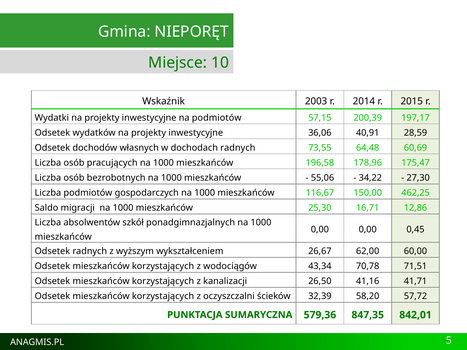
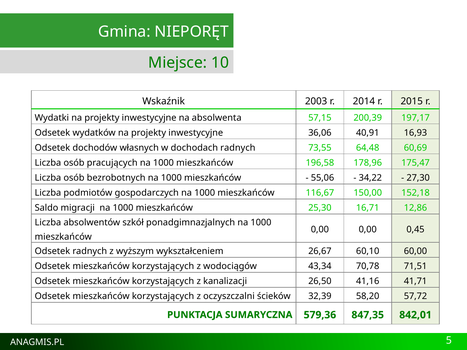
na podmiotów: podmiotów -> absolwenta (217, 118)
28,59: 28,59 -> 16,93 (415, 133)
462,25: 462,25 -> 152,18 (416, 193)
62,00: 62,00 -> 60,10 (368, 251)
